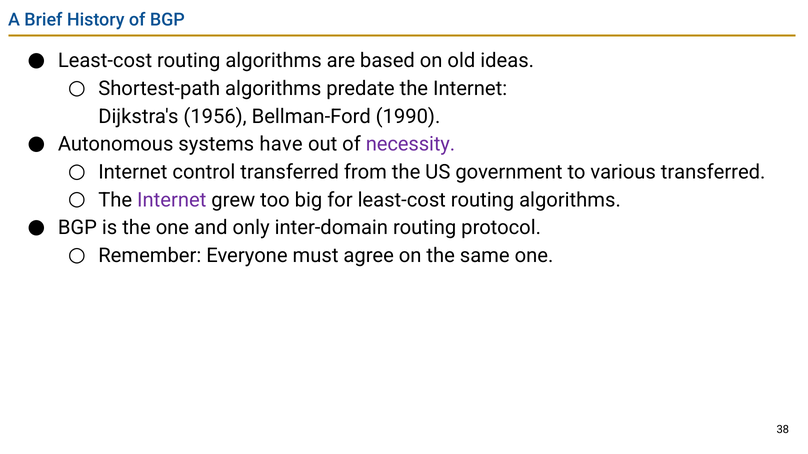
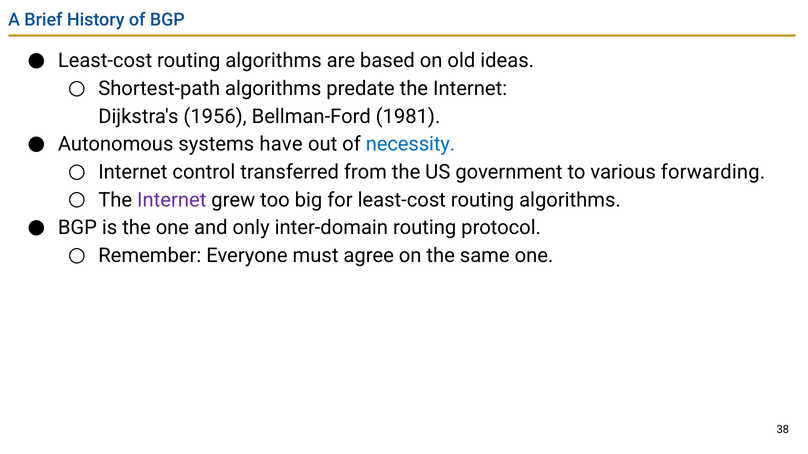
1990: 1990 -> 1981 (408, 117)
necessity colour: purple -> blue (410, 144)
various transferred: transferred -> forwarding (713, 172)
